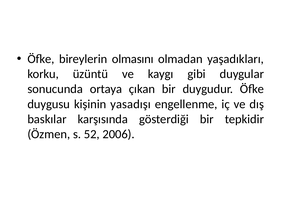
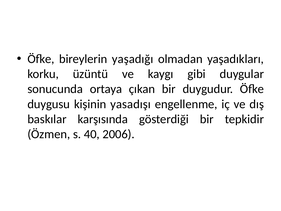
olmasını: olmasını -> yaşadığı (133, 59)
52: 52 -> 40 (92, 134)
